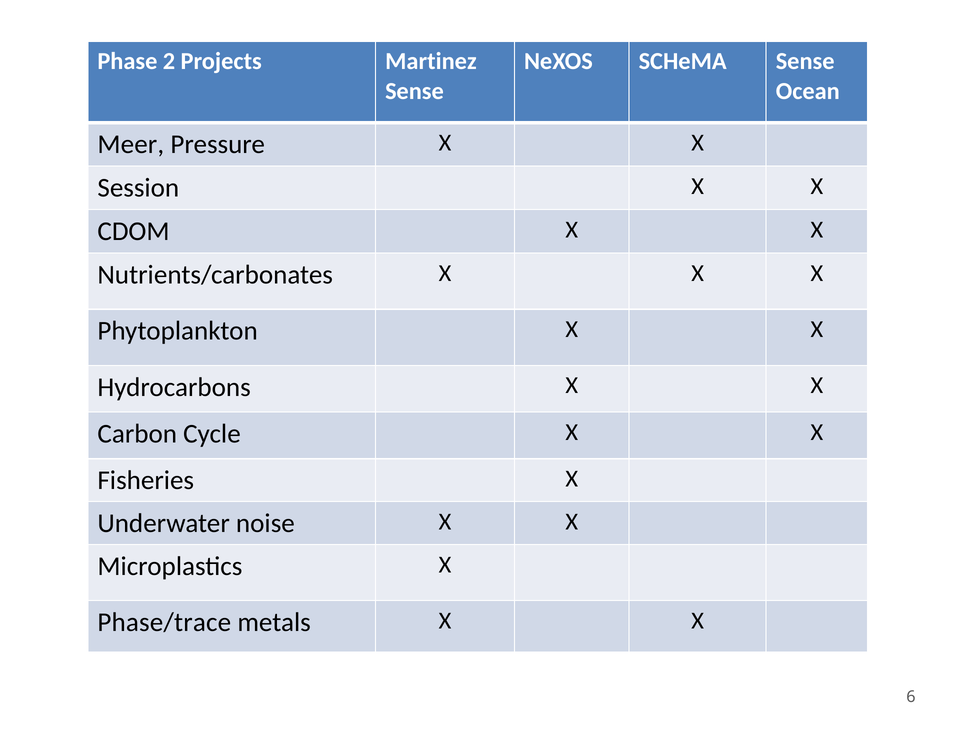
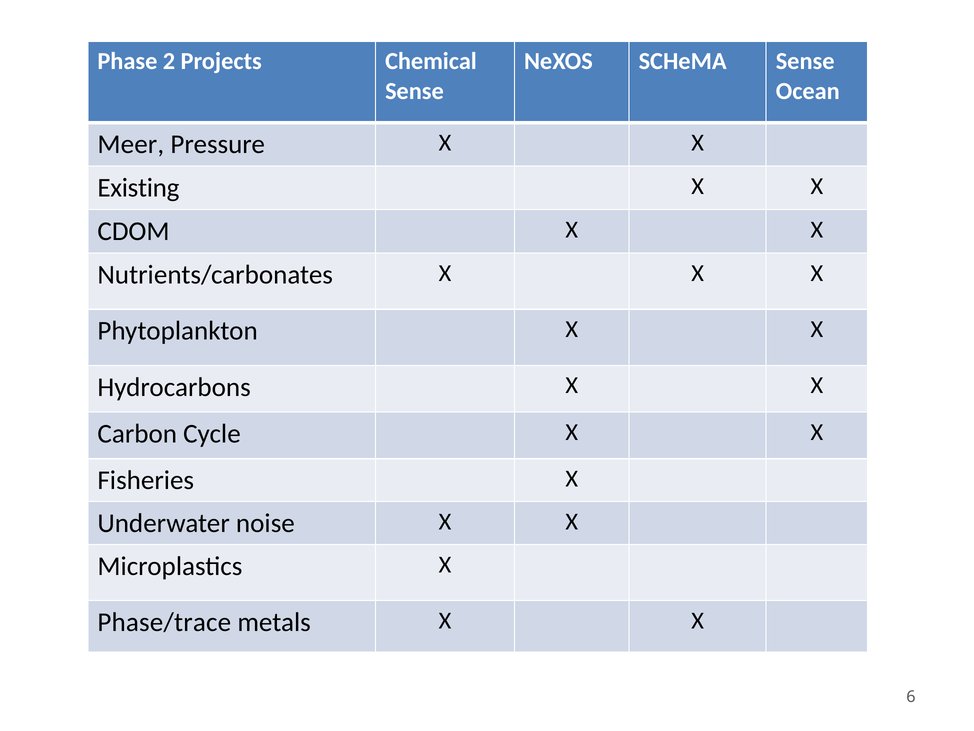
Martinez: Martinez -> Chemical (431, 61)
Session: Session -> Existing (138, 188)
